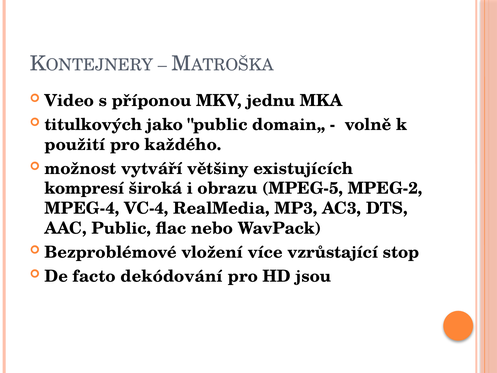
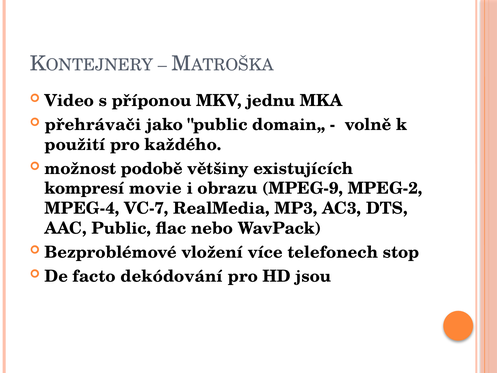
titulkových: titulkových -> přehrávači (93, 125)
vytváří: vytváří -> podobě (152, 168)
široká: široká -> movie (155, 188)
MPEG-5: MPEG-5 -> MPEG-9 (303, 188)
VC-4: VC-4 -> VC-7 (146, 208)
vzrůstající: vzrůstající -> telefonech (333, 252)
